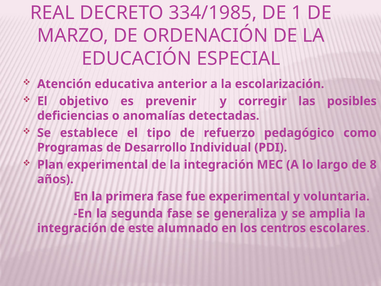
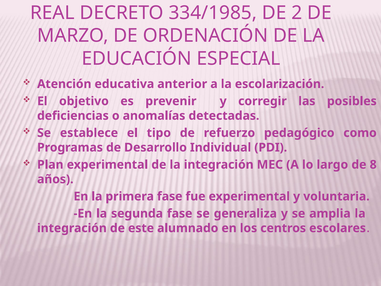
1: 1 -> 2 (297, 13)
